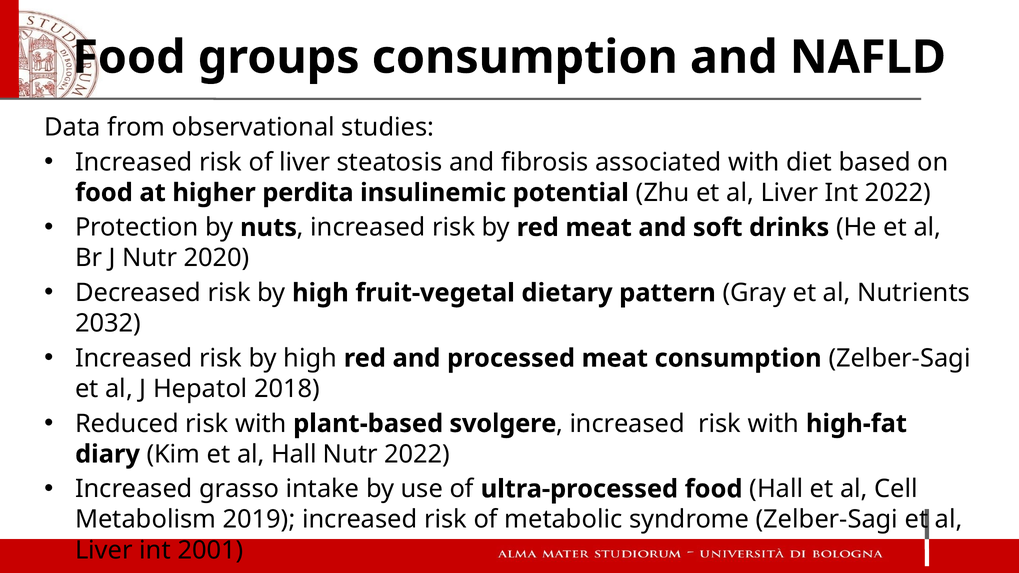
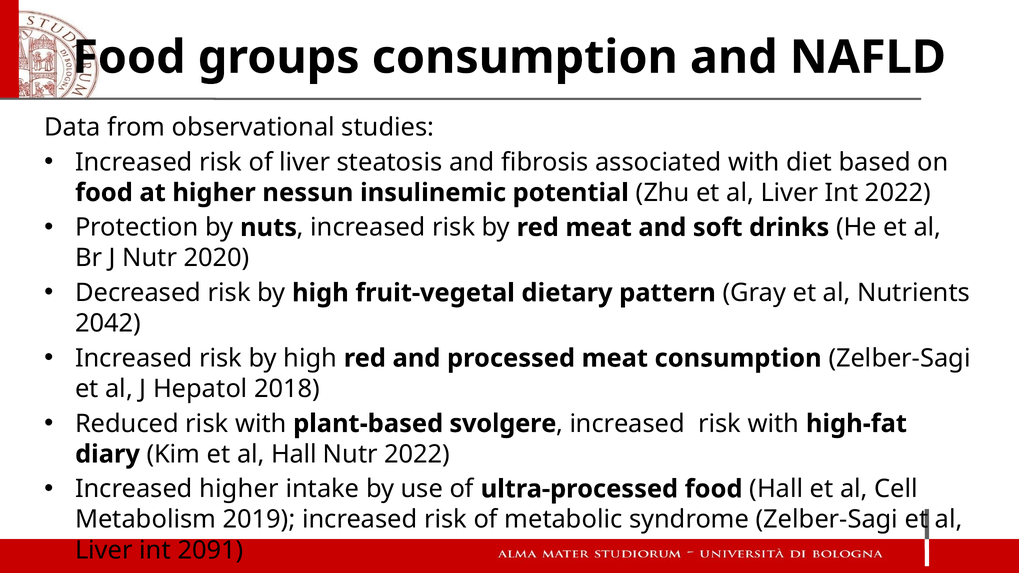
perdita: perdita -> nessun (308, 193)
2032: 2032 -> 2042 (108, 324)
Increased grasso: grasso -> higher (239, 489)
2001: 2001 -> 2091 (210, 550)
